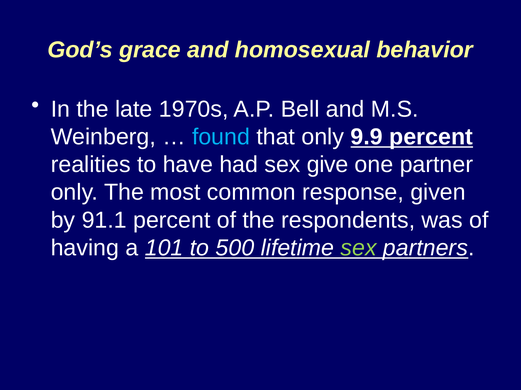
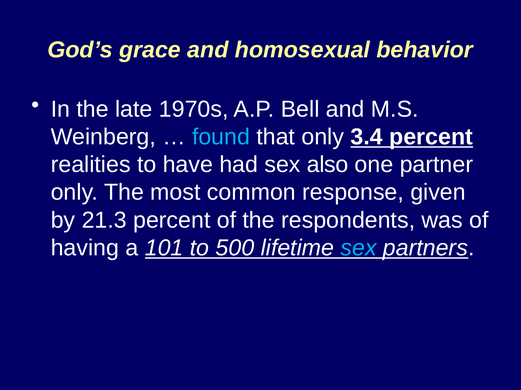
9.9: 9.9 -> 3.4 (367, 137)
give: give -> also (328, 165)
91.1: 91.1 -> 21.3 (104, 220)
sex colour: light green -> light blue (359, 248)
